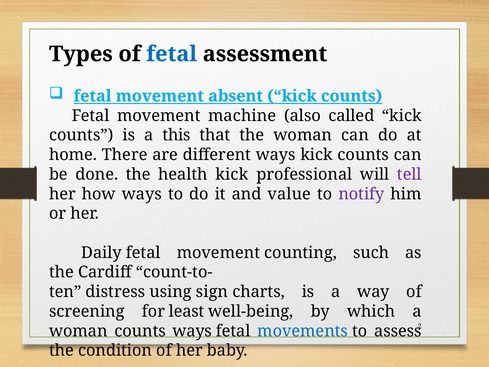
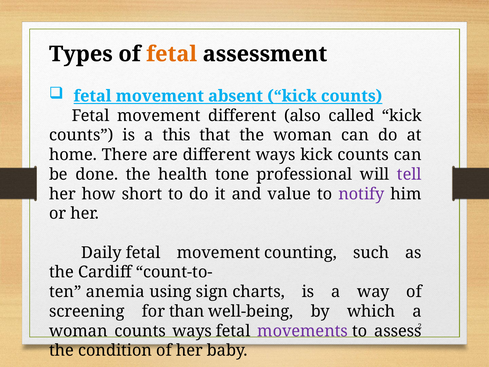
fetal colour: blue -> orange (172, 54)
movement machine: machine -> different (242, 116)
health kick: kick -> tone (232, 174)
how ways: ways -> short (142, 194)
distress: distress -> anemia (115, 292)
least: least -> than (187, 311)
movements colour: blue -> purple (303, 331)
